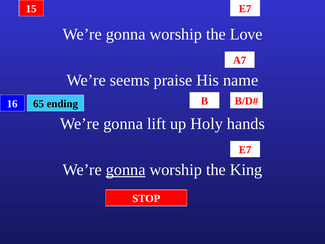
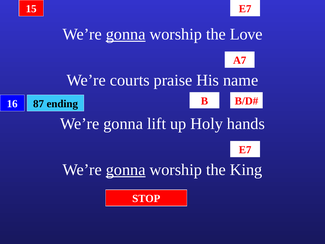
gonna underline: none -> present (126, 34)
seems: seems -> courts (130, 80)
65: 65 -> 87 (39, 104)
